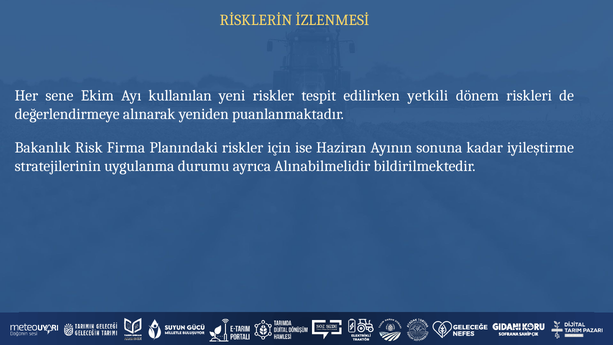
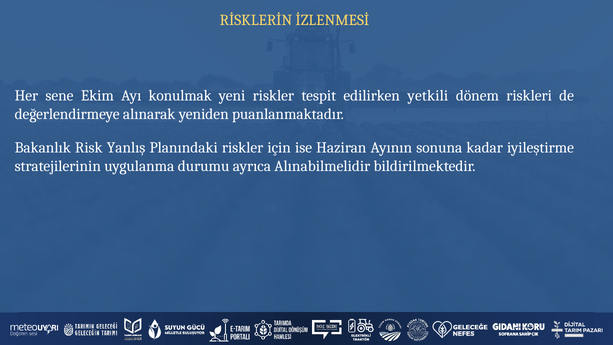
kullanılan: kullanılan -> konulmak (180, 96)
Firma: Firma -> Yanlış (126, 148)
